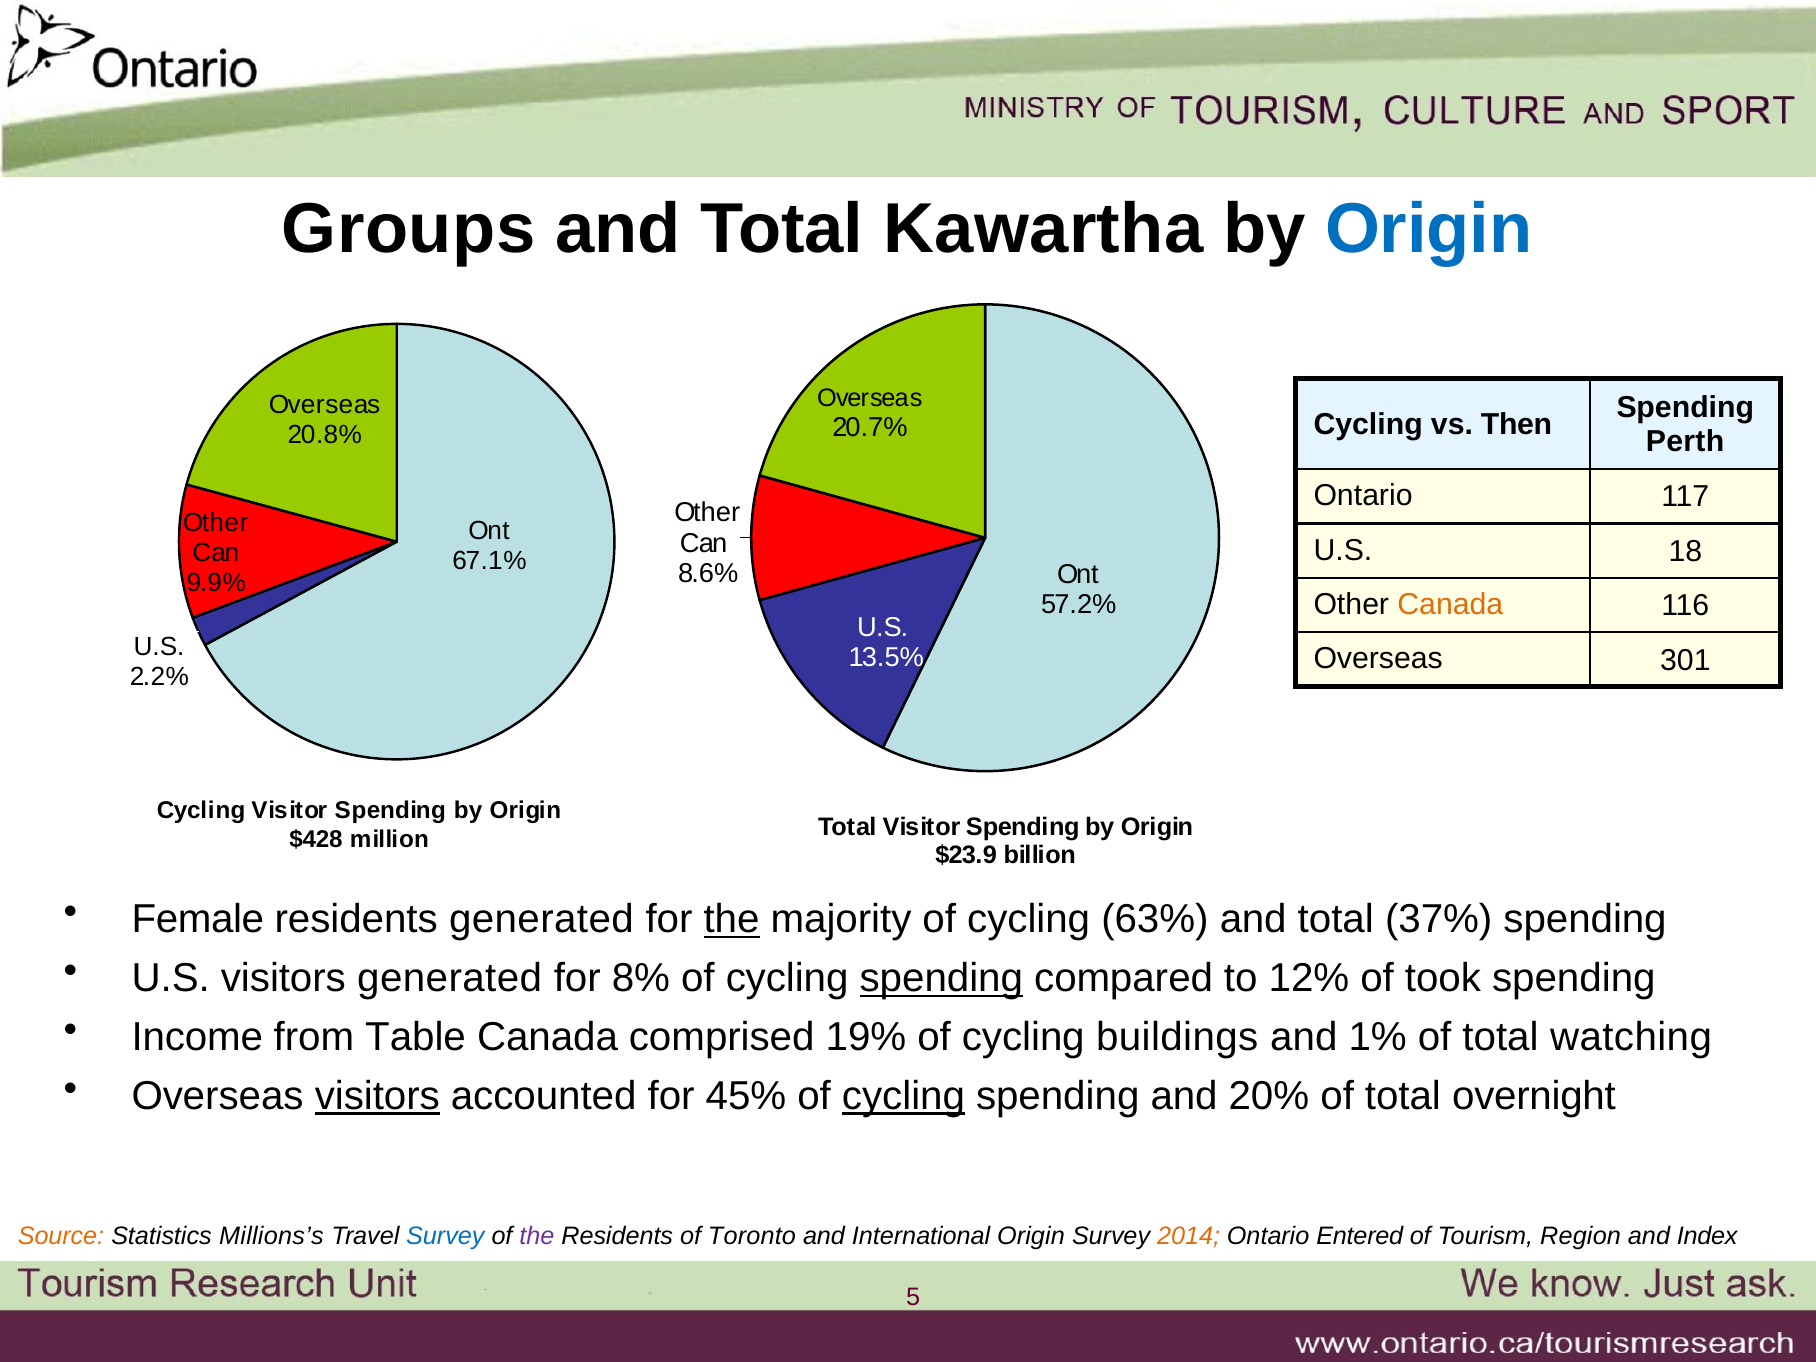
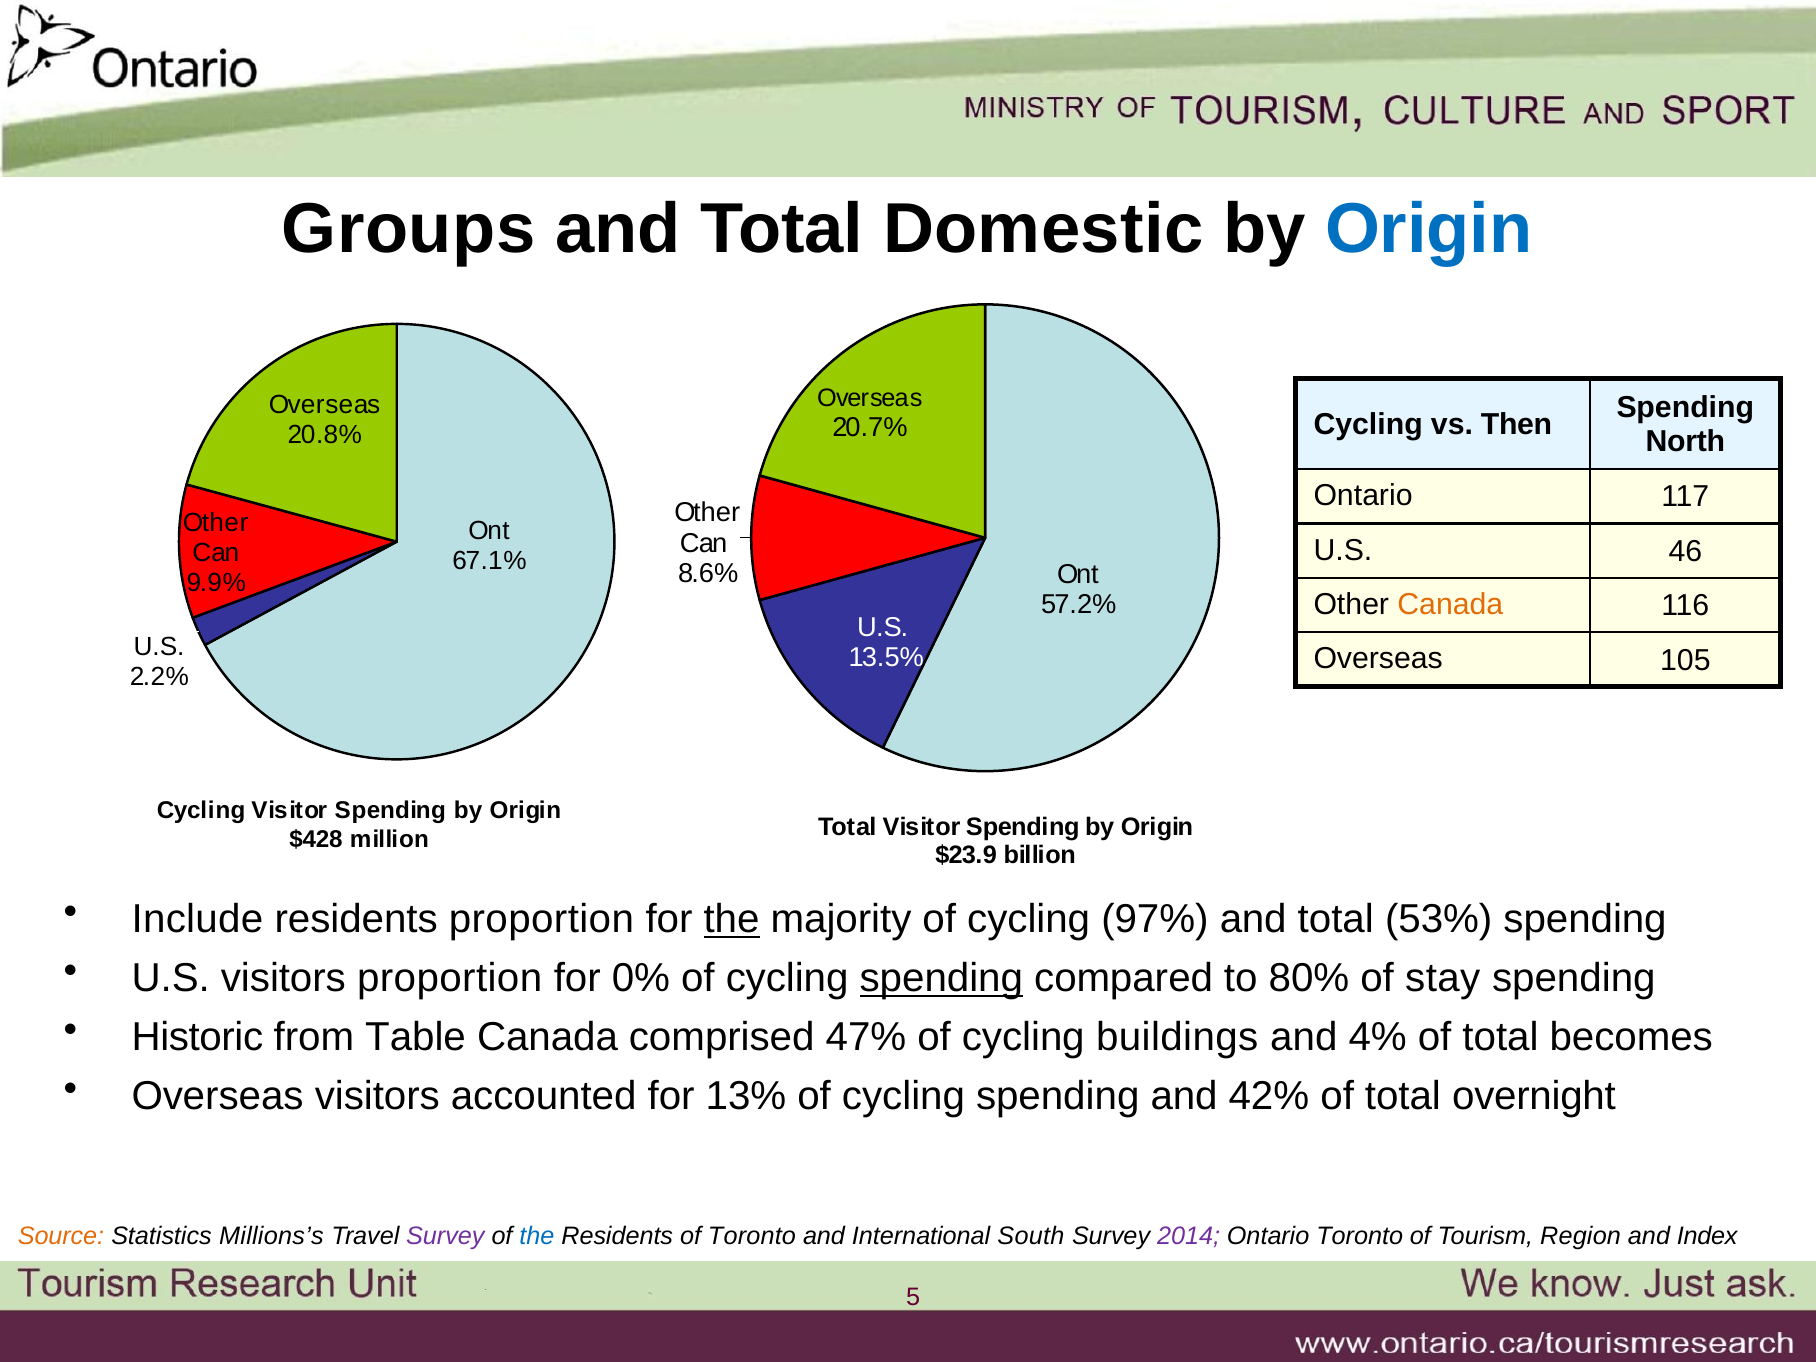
Kawartha: Kawartha -> Domestic (1043, 229)
Perth: Perth -> North (1685, 441)
18: 18 -> 46 (1685, 551)
301: 301 -> 105 (1685, 660)
Female: Female -> Include (197, 920)
residents generated: generated -> proportion (541, 920)
63%: 63% -> 97% (1155, 920)
37%: 37% -> 53% (1439, 920)
visitors generated: generated -> proportion (450, 978)
8%: 8% -> 0% (641, 978)
12%: 12% -> 80% (1309, 978)
took: took -> stay (1443, 978)
Income: Income -> Historic (197, 1037)
19%: 19% -> 47% (866, 1037)
1%: 1% -> 4% (1378, 1037)
watching: watching -> becomes (1631, 1037)
visitors underline: present -> none (377, 1096)
45%: 45% -> 13% (746, 1096)
cycling underline: present -> none (903, 1096)
20%: 20% -> 42% (1269, 1096)
Survey colour: blue -> purple (445, 1236)
the colour: purple -> blue (537, 1236)
International Origin: Origin -> South (1031, 1236)
2014 colour: orange -> purple (1189, 1236)
Ontario Entered: Entered -> Toronto (1360, 1236)
